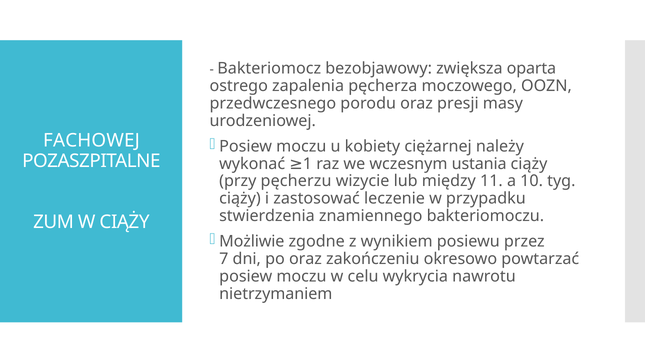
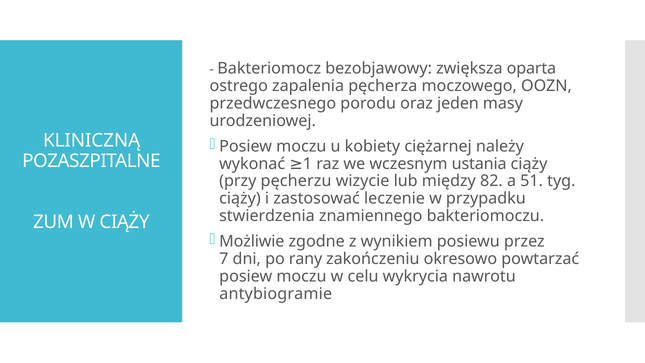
presji: presji -> jeden (458, 103)
FACHOWEJ: FACHOWEJ -> KLINICZNĄ (92, 140)
11: 11 -> 82 (491, 181)
10: 10 -> 51 (532, 181)
po oraz: oraz -> rany (306, 259)
nietrzymaniem: nietrzymaniem -> antybiogramie (276, 294)
